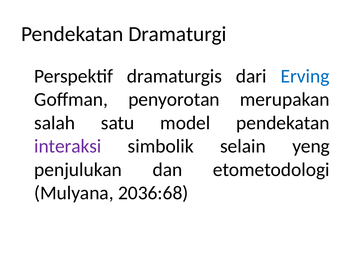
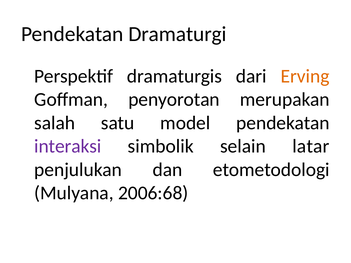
Erving colour: blue -> orange (305, 76)
yeng: yeng -> latar (311, 146)
2036:68: 2036:68 -> 2006:68 (153, 193)
